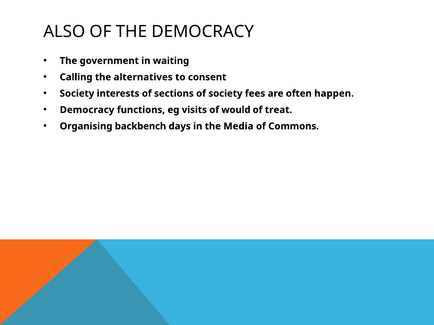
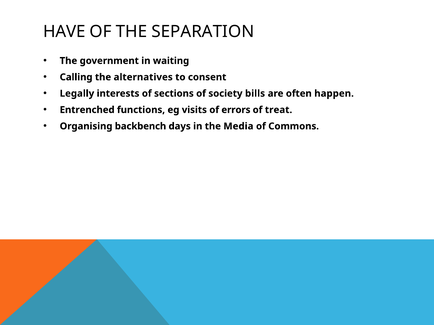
ALSO: ALSO -> HAVE (64, 32)
THE DEMOCRACY: DEMOCRACY -> SEPARATION (203, 32)
Society: Society -> Legally (77, 94)
fees: fees -> bills (255, 94)
Democracy: Democracy -> Entrenched (87, 110)
would: would -> errors (236, 110)
